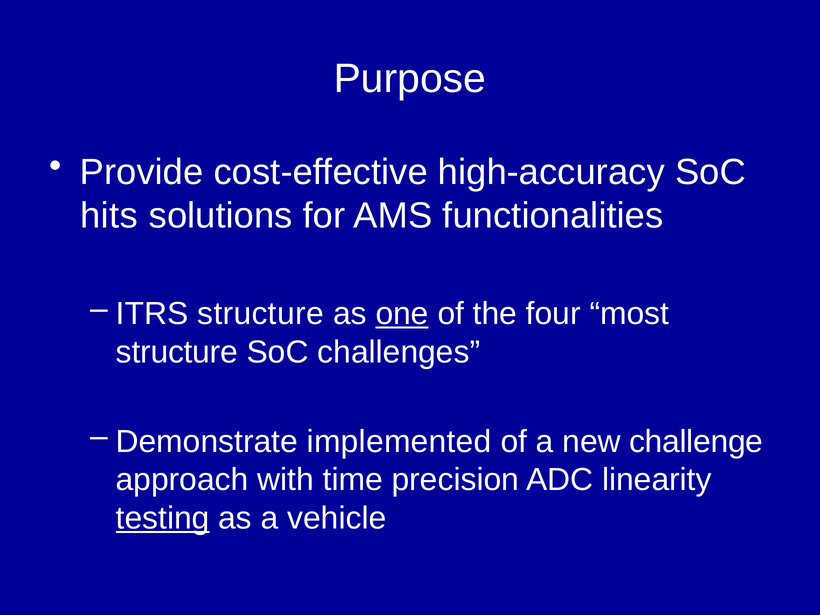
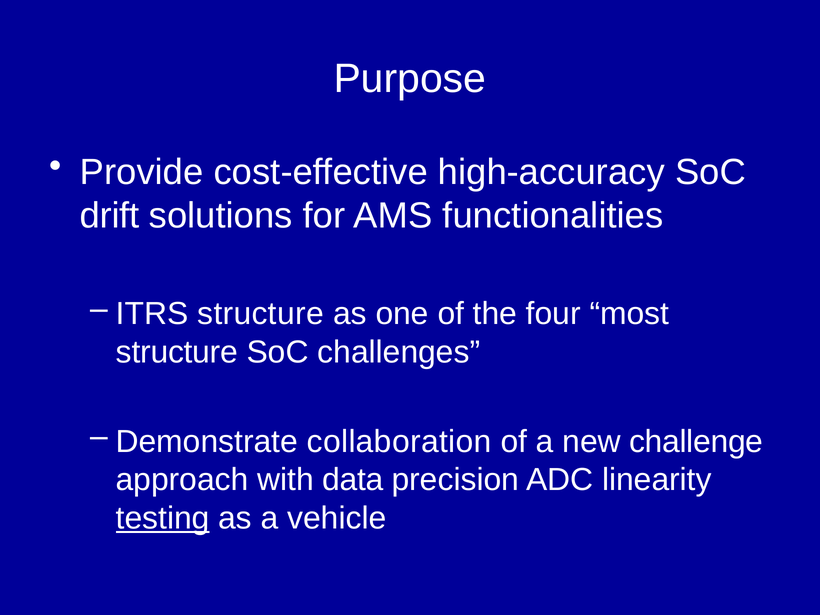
hits: hits -> drift (109, 216)
one underline: present -> none (402, 314)
implemented: implemented -> collaboration (399, 442)
time: time -> data (353, 480)
